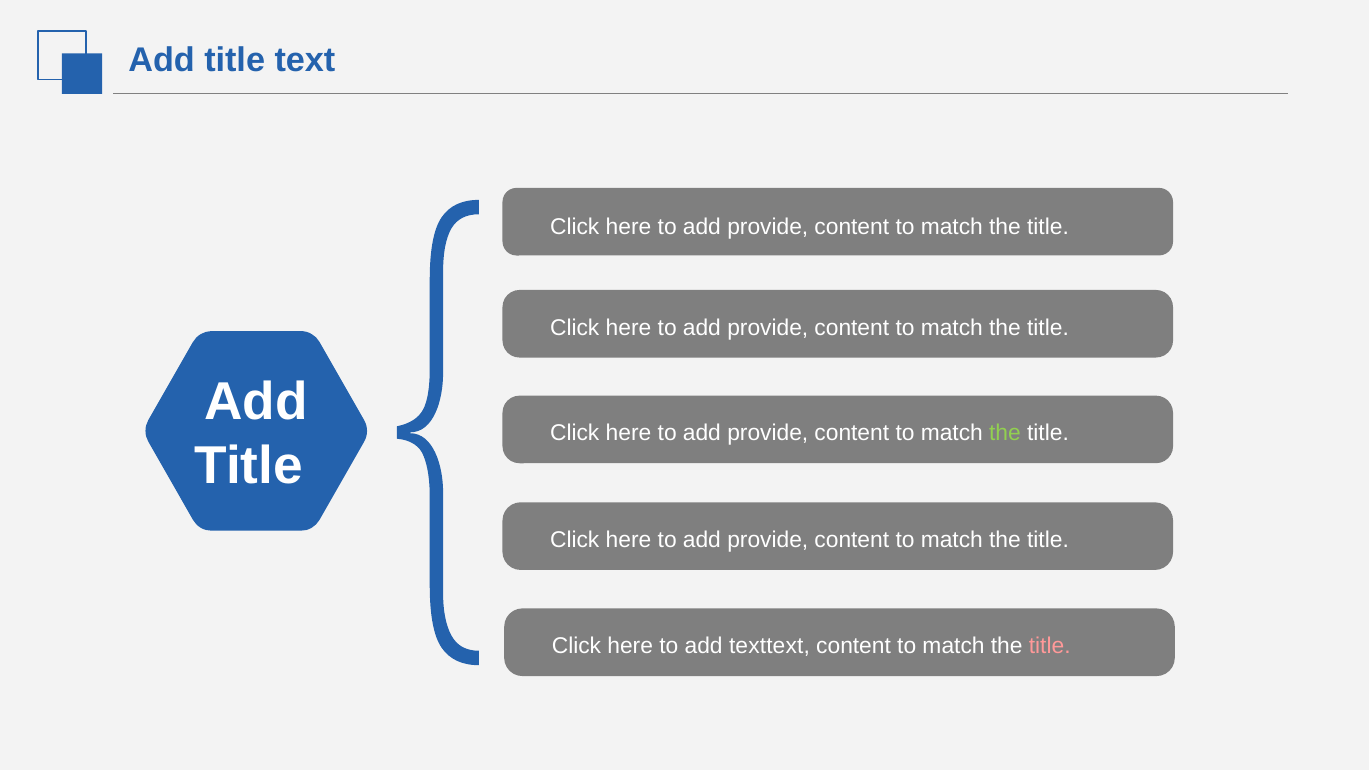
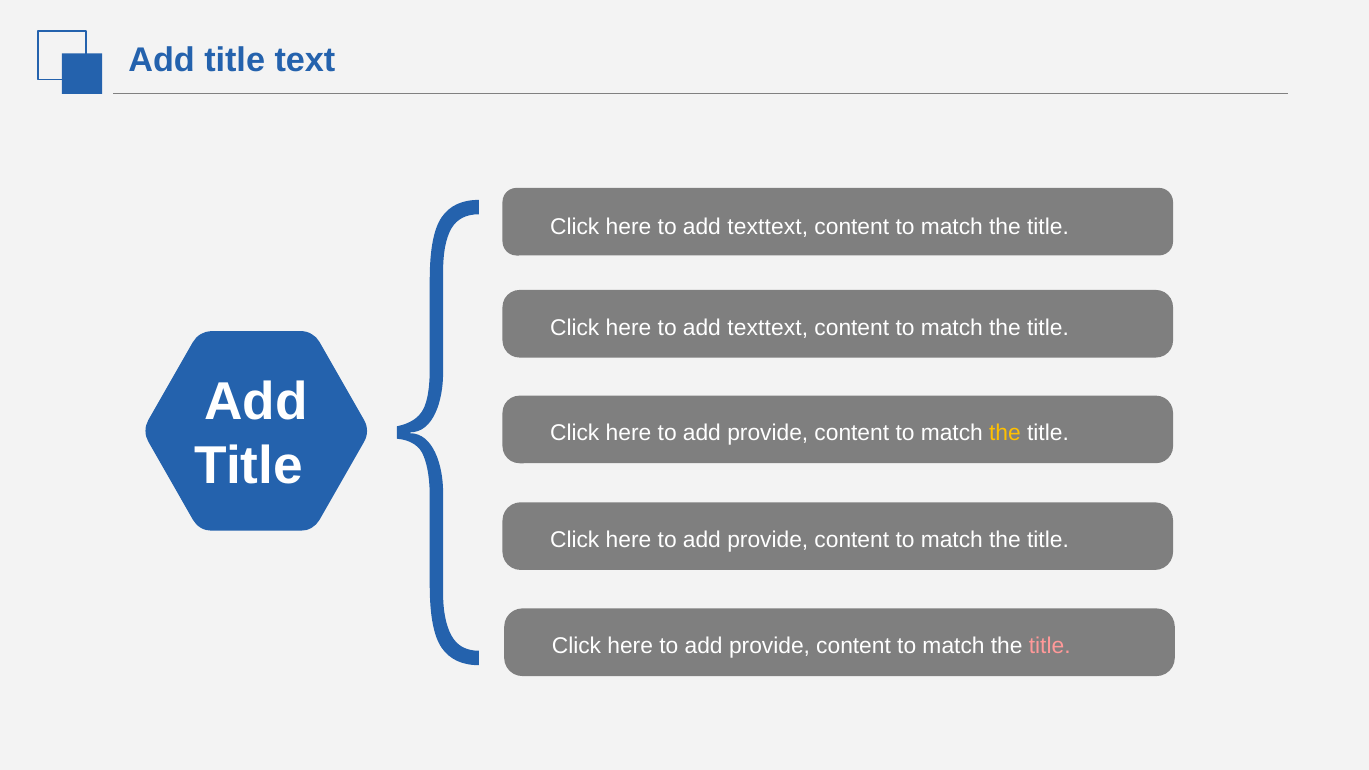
provide: provide -> texttext (768, 227)
provide: provide -> texttext (768, 328)
the colour: light green -> yellow (1005, 434)
texttext: texttext -> provide (770, 646)
